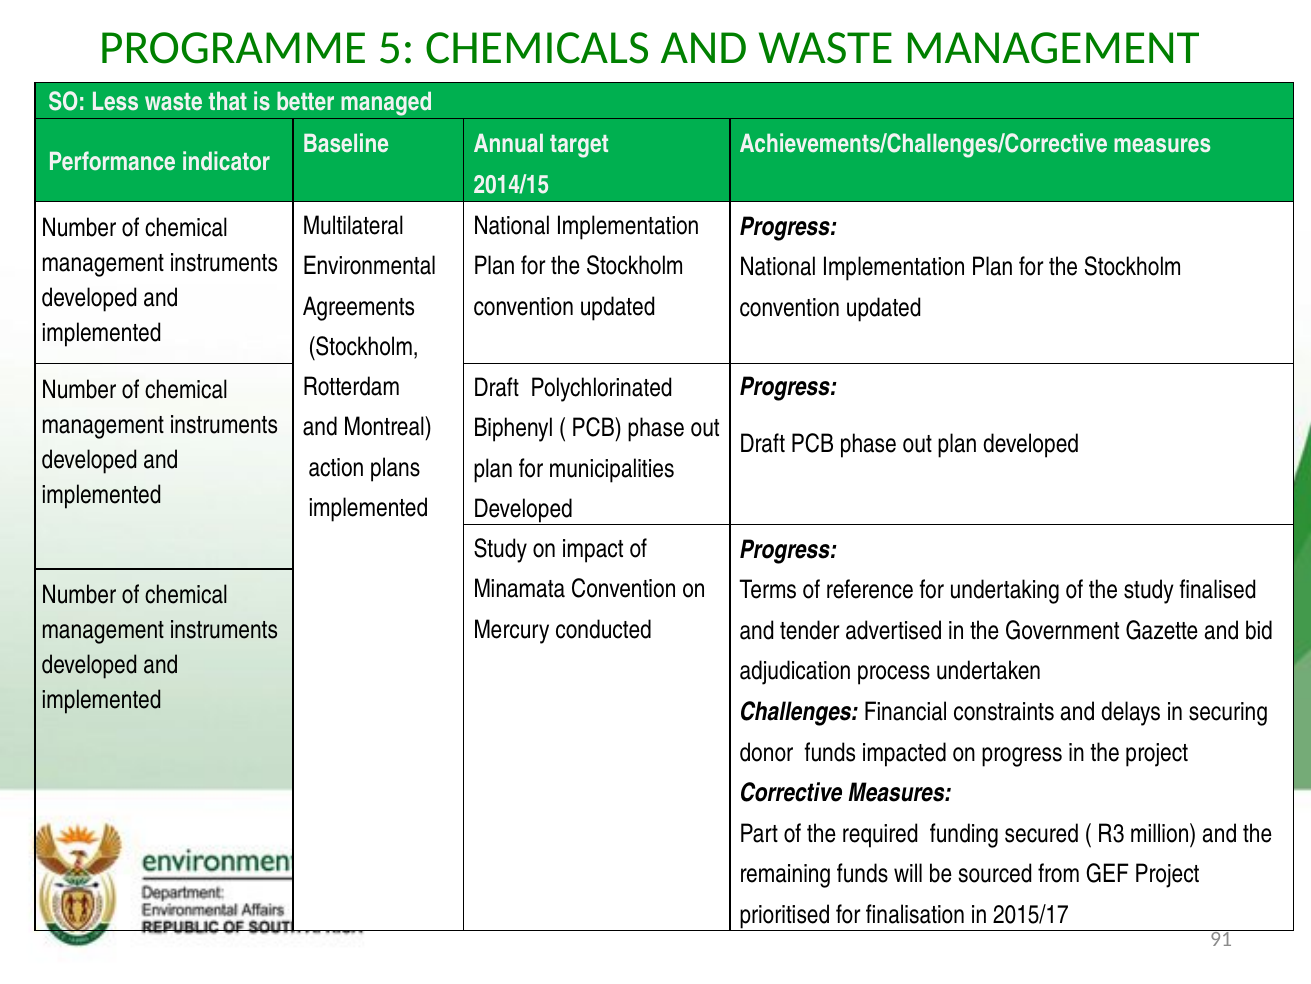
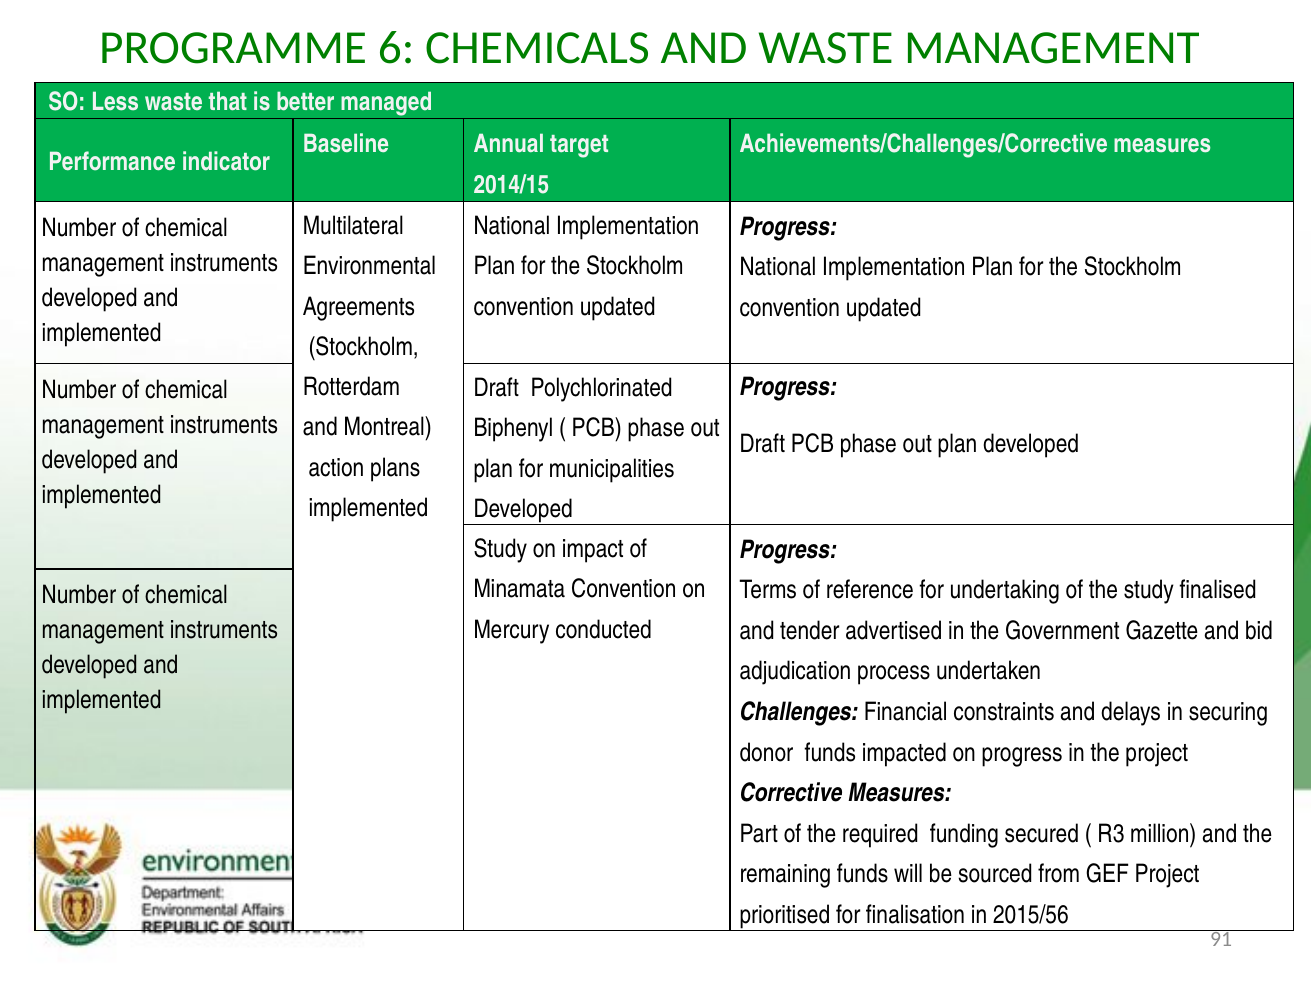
5: 5 -> 6 (396, 47)
2015/17: 2015/17 -> 2015/56 (1031, 914)
